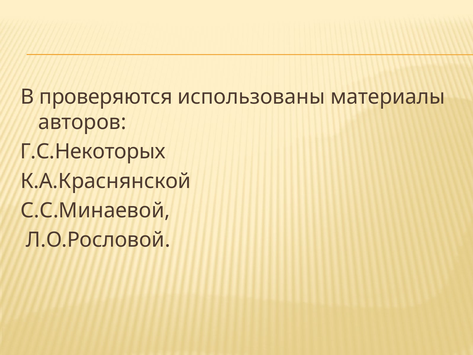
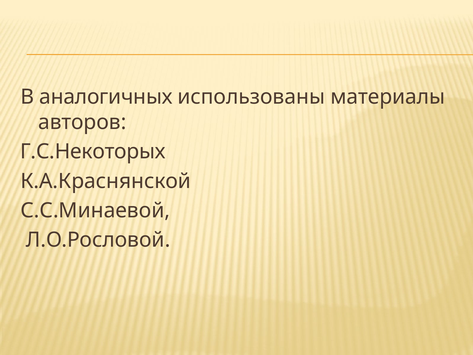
проверяются: проверяются -> аналогичных (106, 97)
